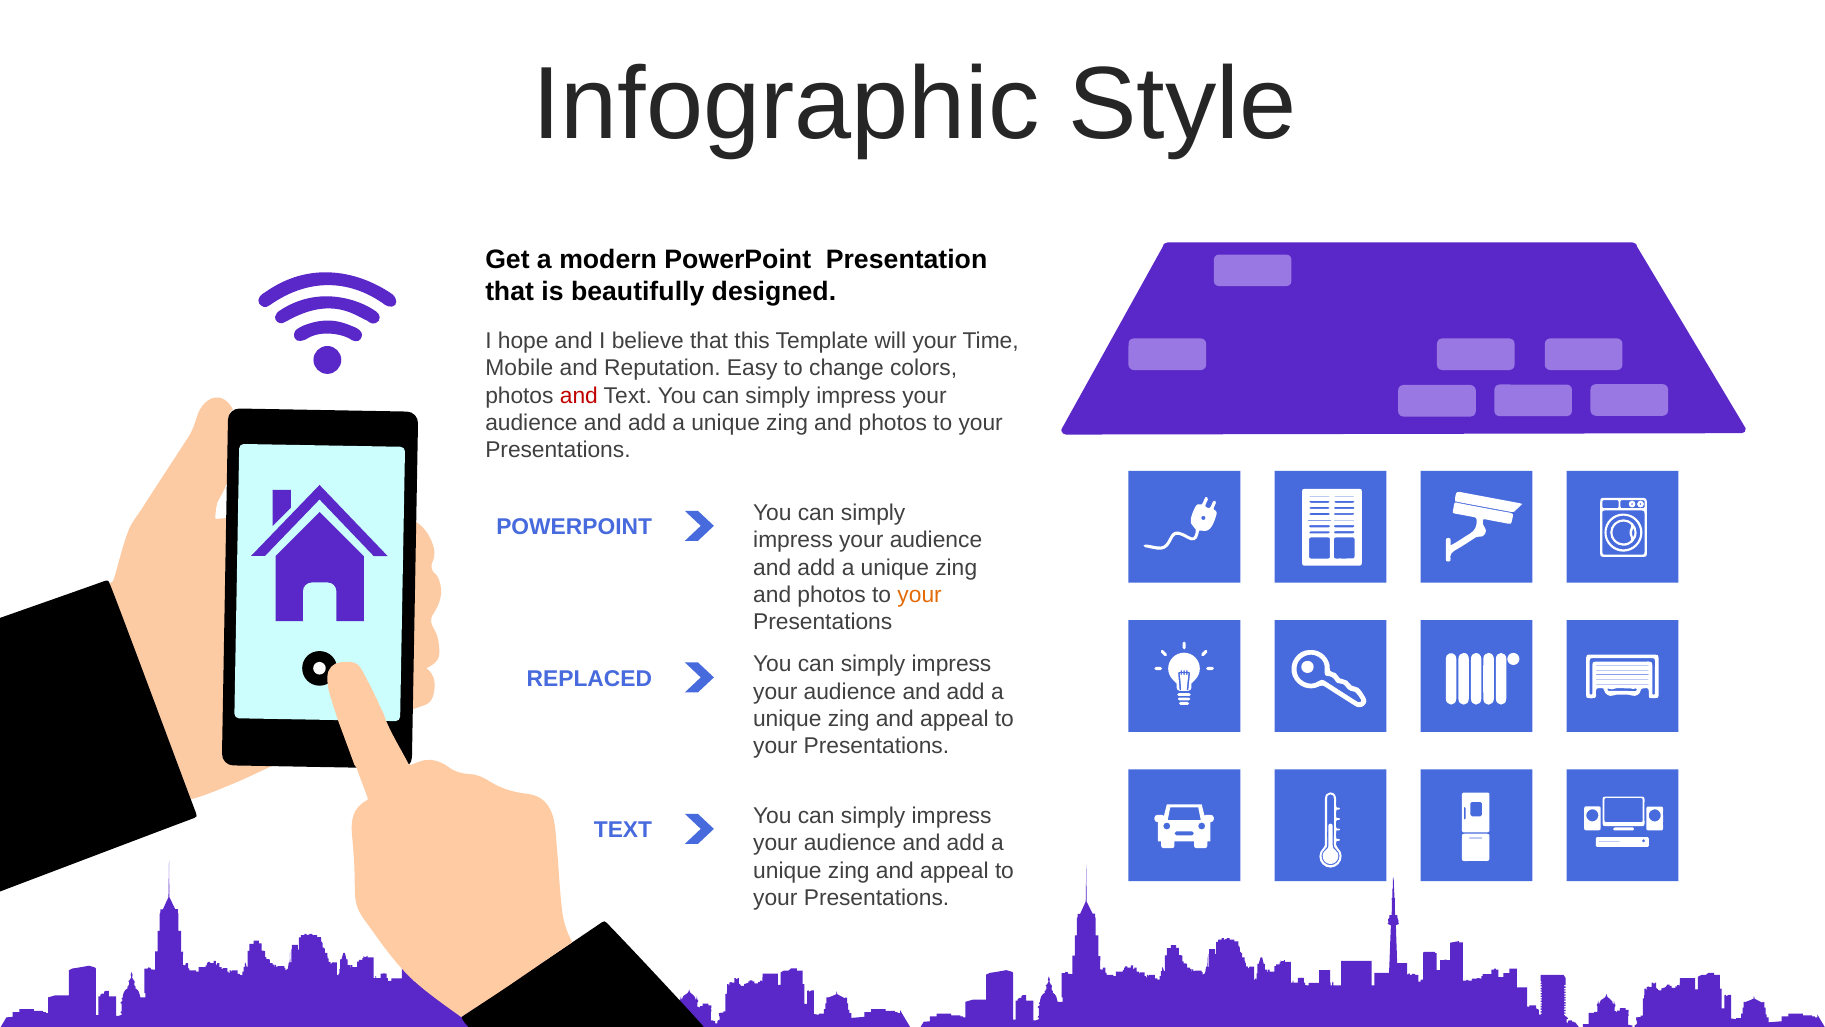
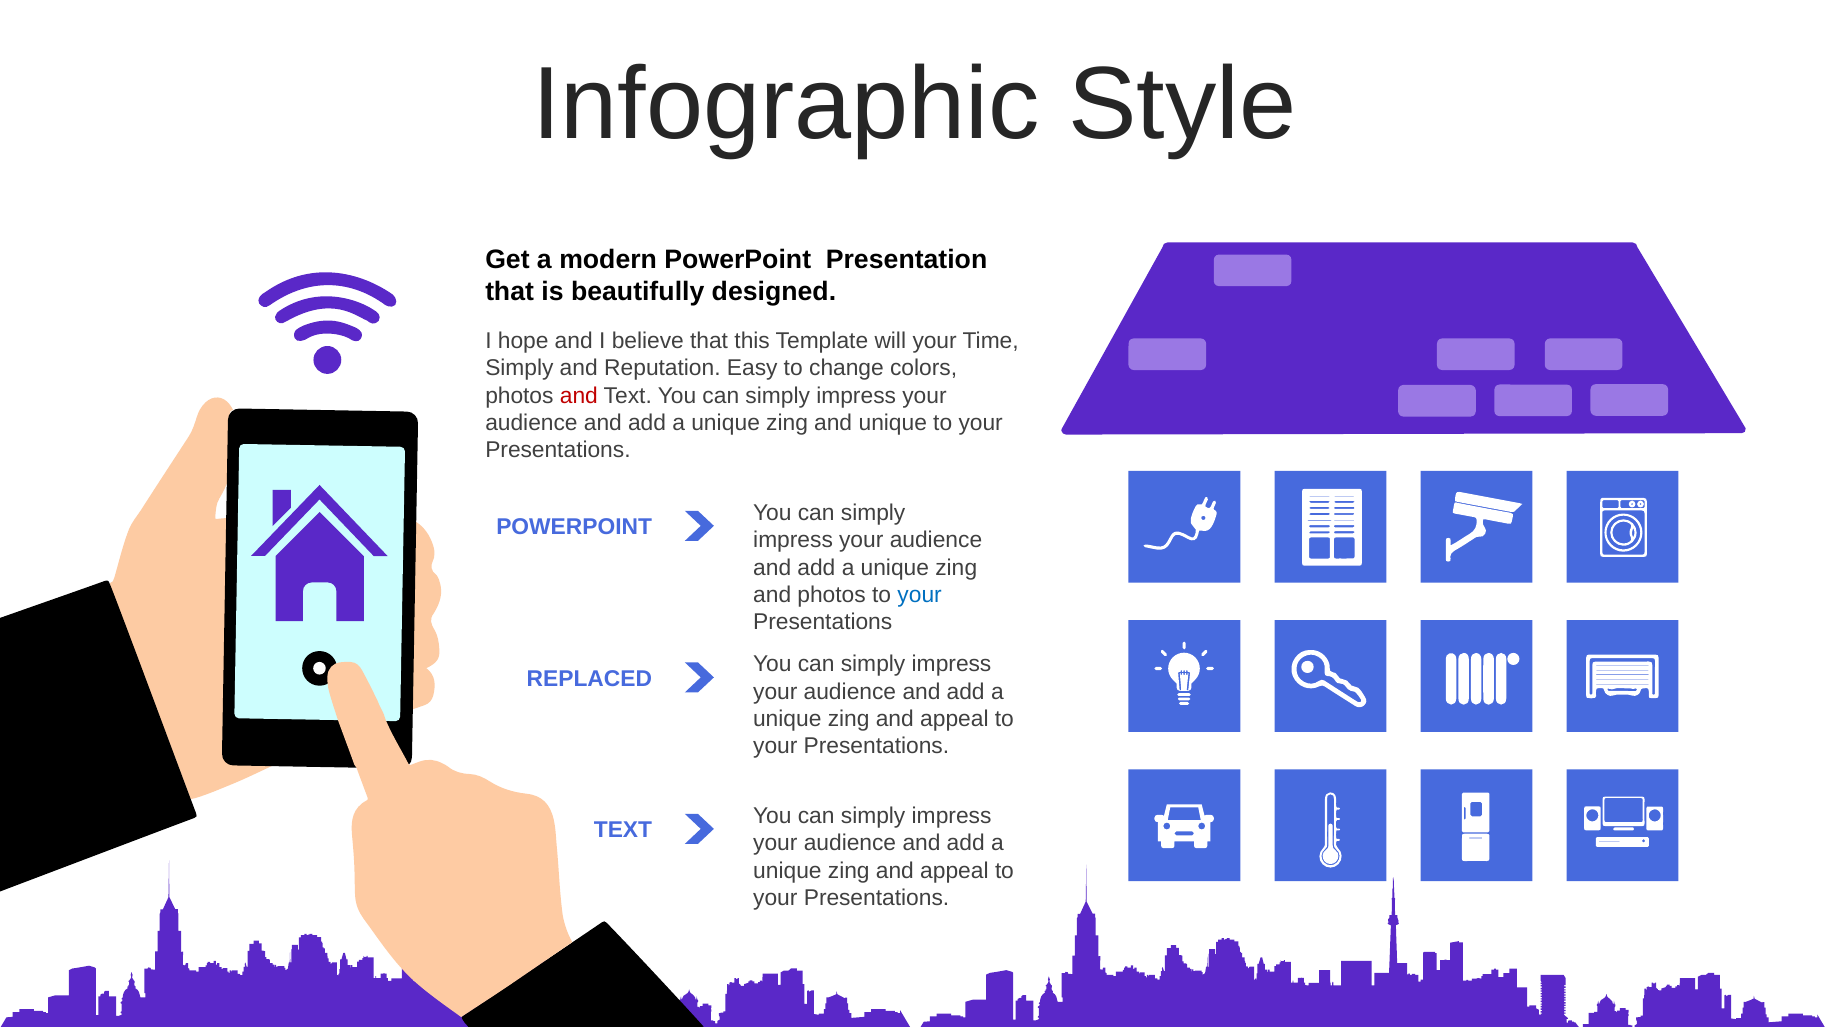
Mobile: Mobile -> Simply (519, 368)
photos: photos -> unique (893, 423)
your colour: orange -> blue (920, 595)
